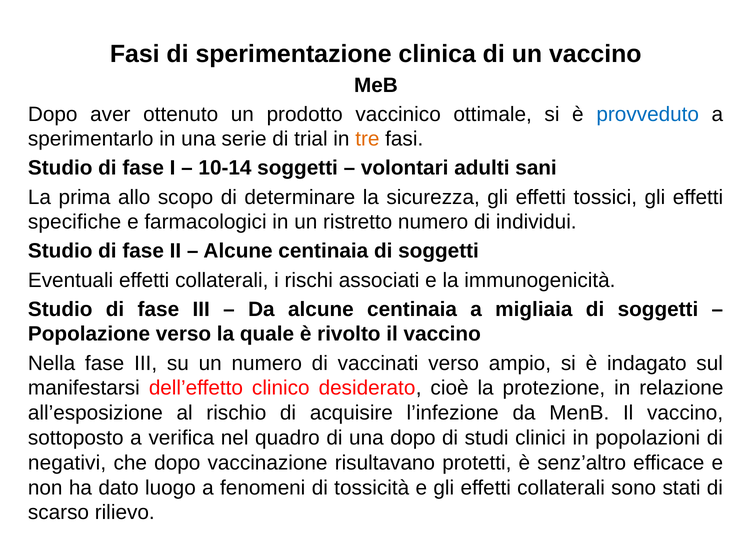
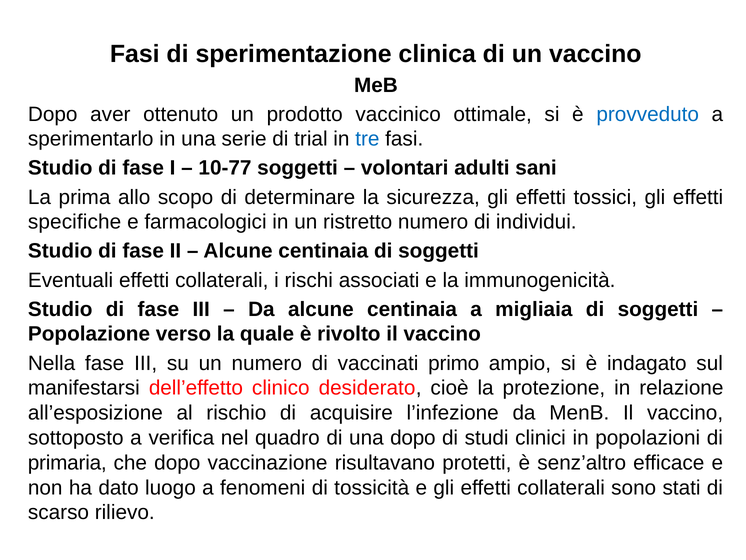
tre colour: orange -> blue (367, 139)
10-14: 10-14 -> 10-77 (225, 168)
vaccinati verso: verso -> primo (454, 363)
negativi: negativi -> primaria (67, 462)
